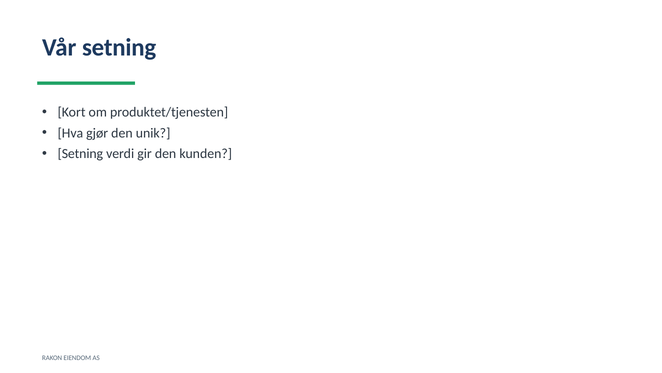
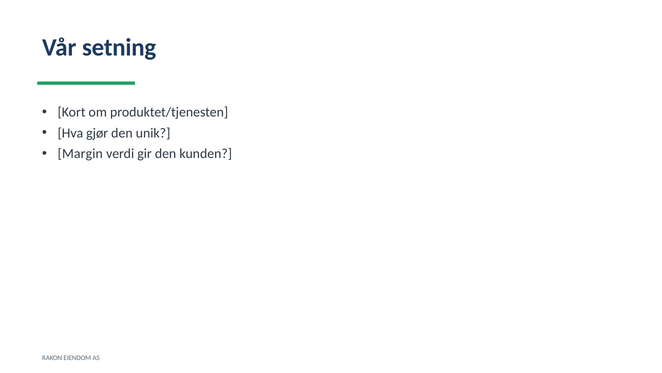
Setning: Setning -> Margin (80, 154)
